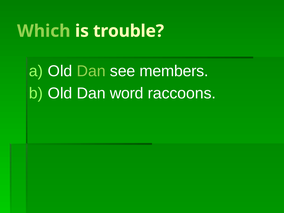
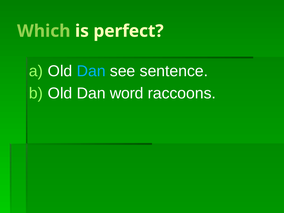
trouble: trouble -> perfect (129, 31)
Dan colour: light green -> light blue (91, 71)
members: members -> sentence (174, 71)
